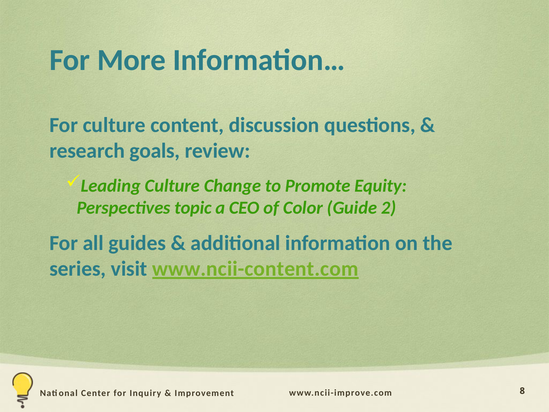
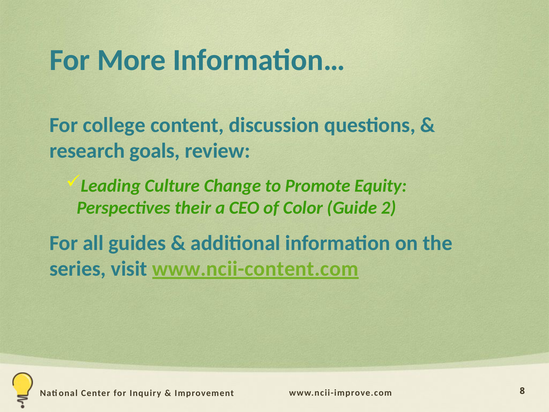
For culture: culture -> college (114, 125)
topic: topic -> their (193, 208)
